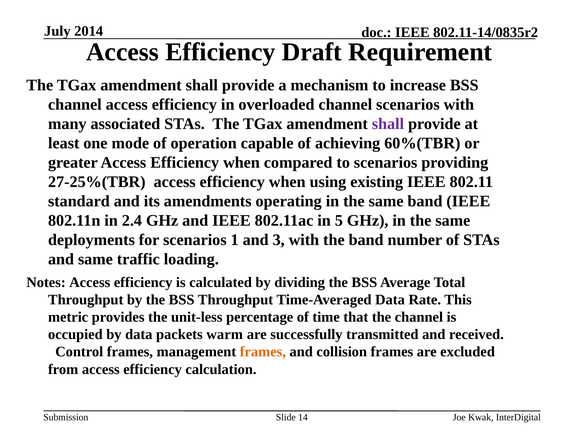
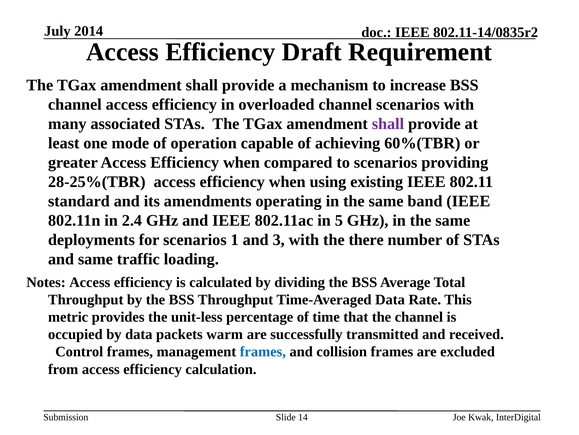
27-25%(TBR: 27-25%(TBR -> 28-25%(TBR (97, 181)
the band: band -> there (366, 239)
frames colour: orange -> blue (263, 351)
